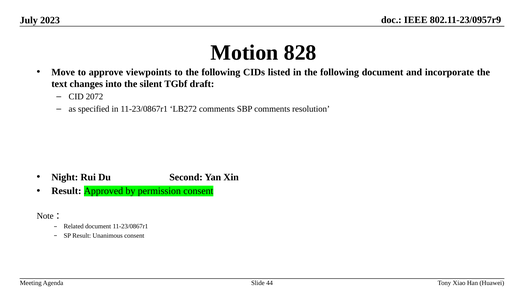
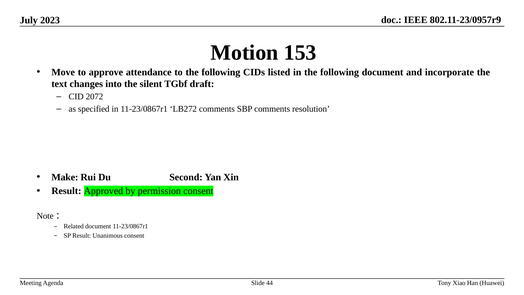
828: 828 -> 153 (300, 53)
viewpoints: viewpoints -> attendance (149, 72)
Night: Night -> Make (65, 177)
